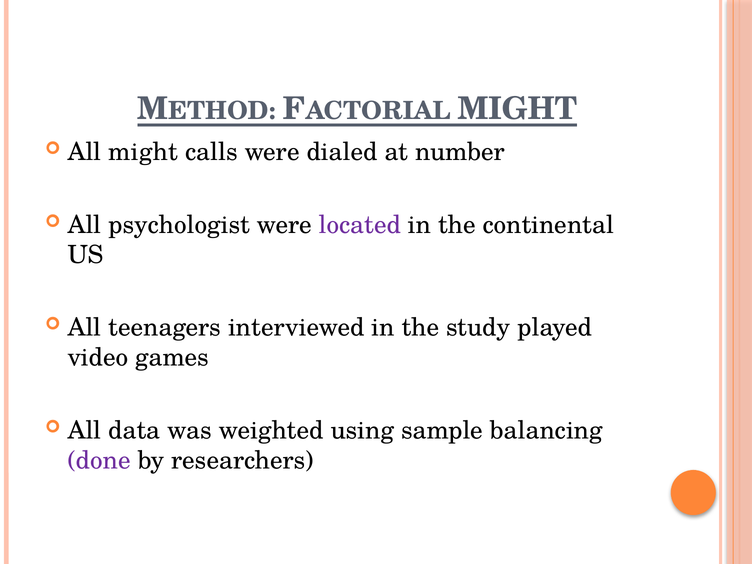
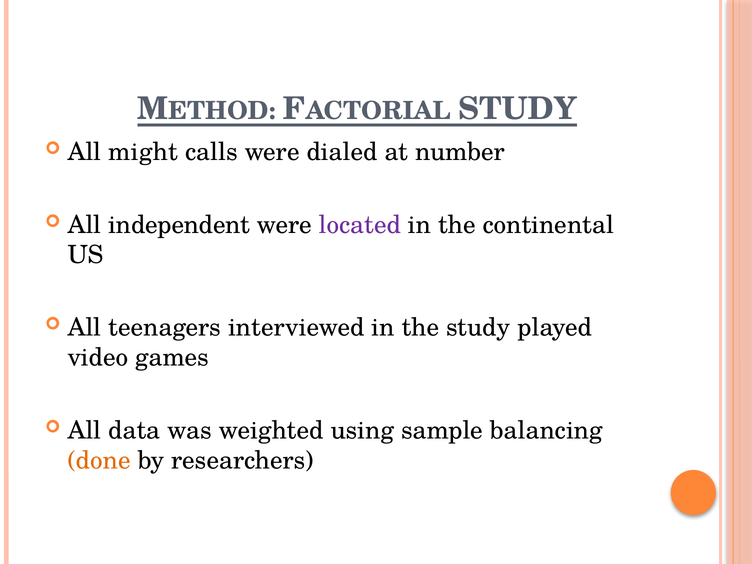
MIGHT: MIGHT -> STUDY (517, 109)
psychologist: psychologist -> independent (179, 225)
done colour: purple -> orange (99, 460)
